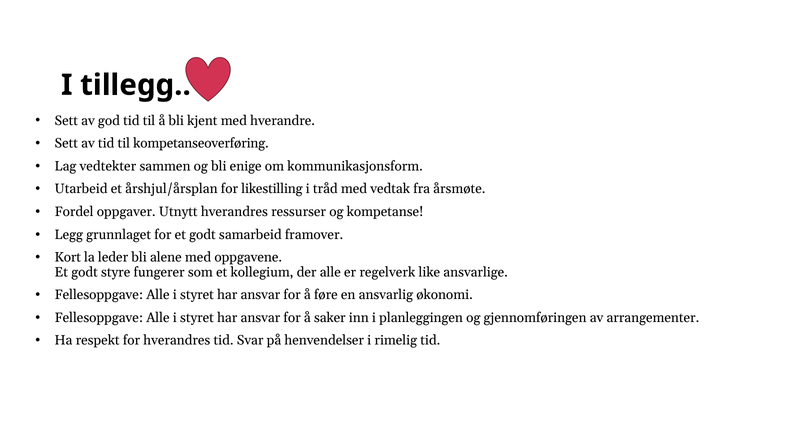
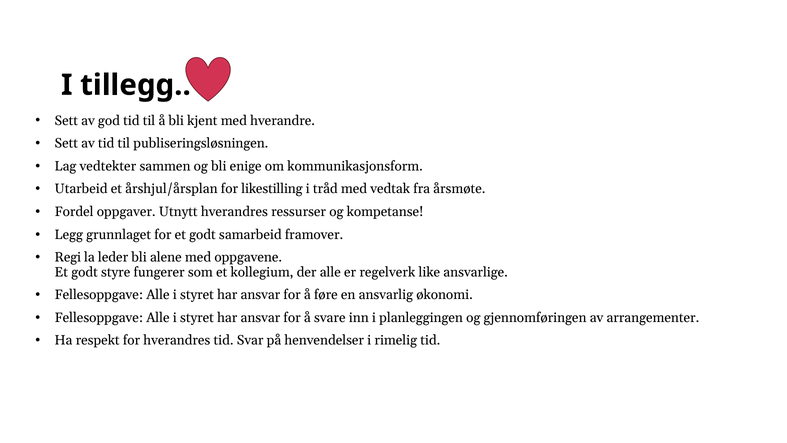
kompetanseoverføring: kompetanseoverføring -> publiseringsløsningen (201, 143)
Kort: Kort -> Regi (68, 257)
saker: saker -> svare (330, 317)
